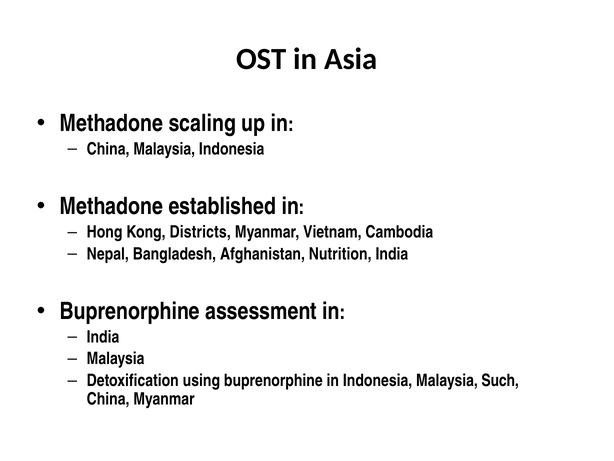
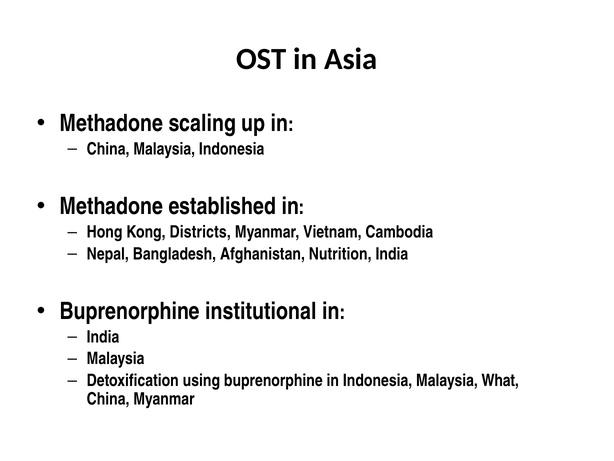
assessment: assessment -> institutional (261, 311)
Such: Such -> What (500, 380)
